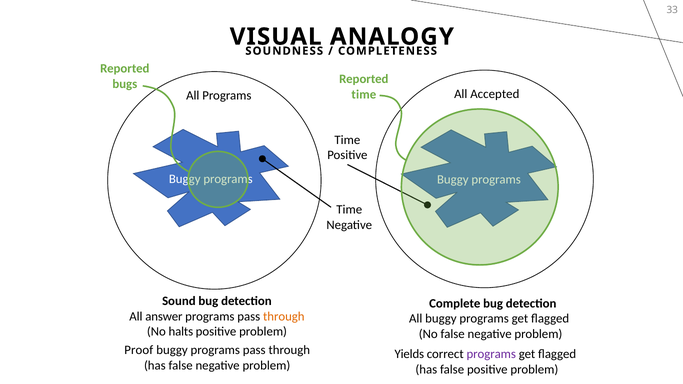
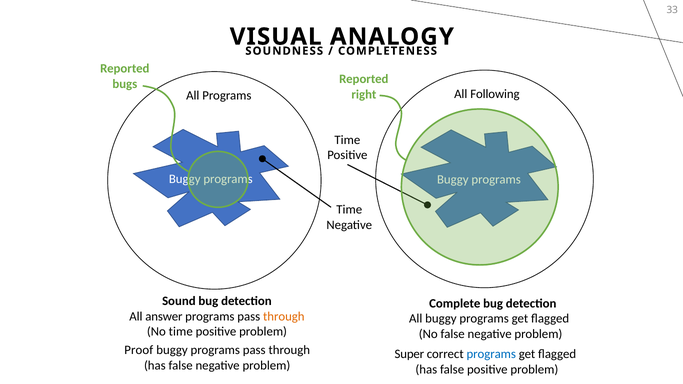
time: time -> right (364, 95)
Accepted: Accepted -> Following (495, 94)
No halts: halts -> time (181, 332)
Yields: Yields -> Super (409, 354)
programs colour: purple -> blue (491, 354)
